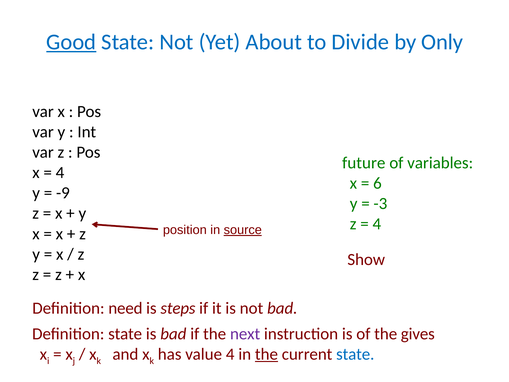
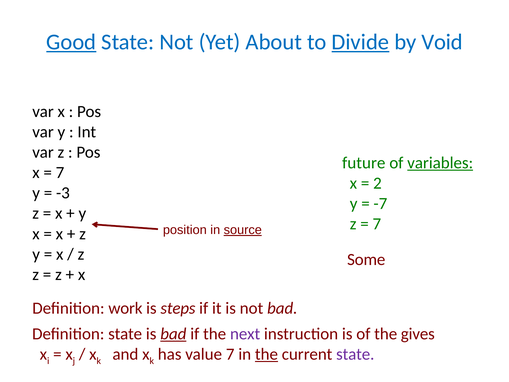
Divide underline: none -> present (360, 42)
Only: Only -> Void (442, 42)
variables underline: none -> present (440, 163)
4: 4 -> 7 (60, 173)
6: 6 -> 2 (377, 183)
-9: -9 -> -3 (63, 193)
-3: -3 -> -7 (380, 204)
4: 4 -> 7 (377, 224)
Show: Show -> Some (366, 259)
need: need -> work (125, 308)
bad underline: none -> present (173, 334)
value 4: 4 -> 7 (230, 354)
state colour: blue -> purple (355, 354)
